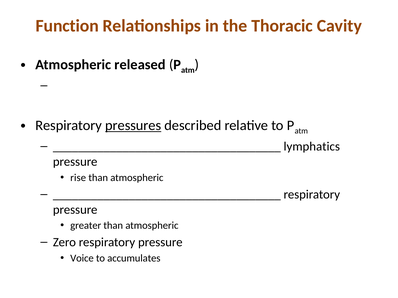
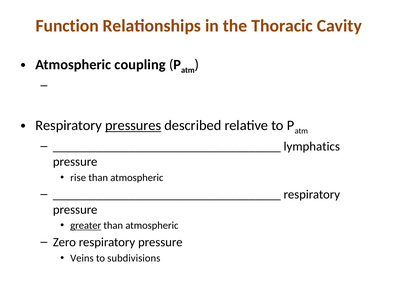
released: released -> coupling (140, 65)
greater underline: none -> present (86, 226)
Voice: Voice -> Veins (82, 259)
accumulates: accumulates -> subdivisions (134, 259)
